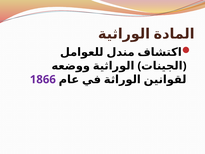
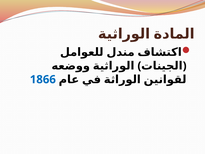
1866 colour: purple -> blue (43, 79)
